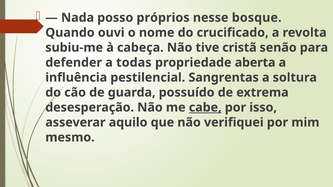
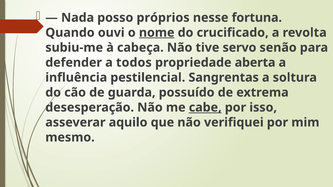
bosque: bosque -> fortuna (257, 18)
nome underline: none -> present (157, 33)
cristã: cristã -> servo (239, 48)
todas: todas -> todos (134, 63)
